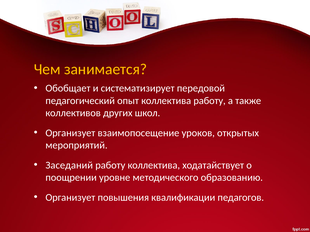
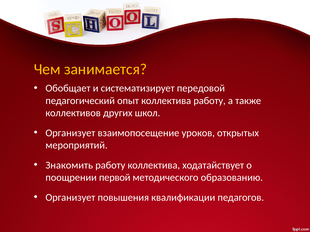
Заседаний: Заседаний -> Знакомить (69, 166)
уровне: уровне -> первой (115, 178)
